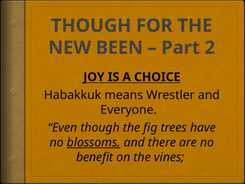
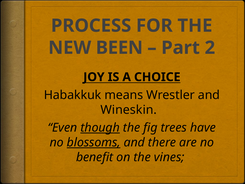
THOUGH: THOUGH -> PROCESS (91, 26)
Everyone: Everyone -> Wineskin (129, 110)
though underline: none -> present (100, 128)
